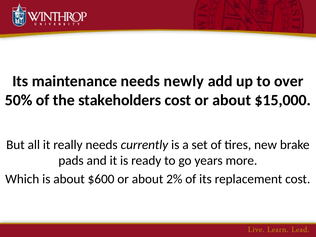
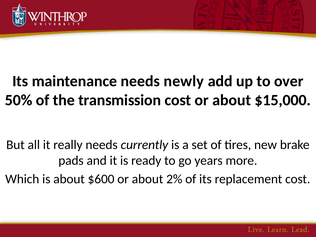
stakeholders: stakeholders -> transmission (120, 100)
